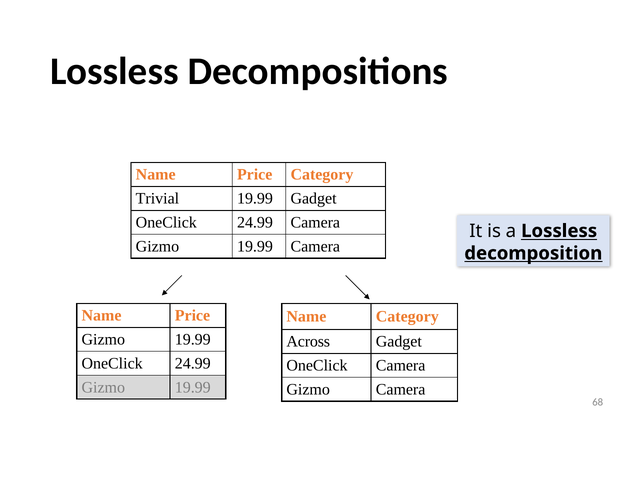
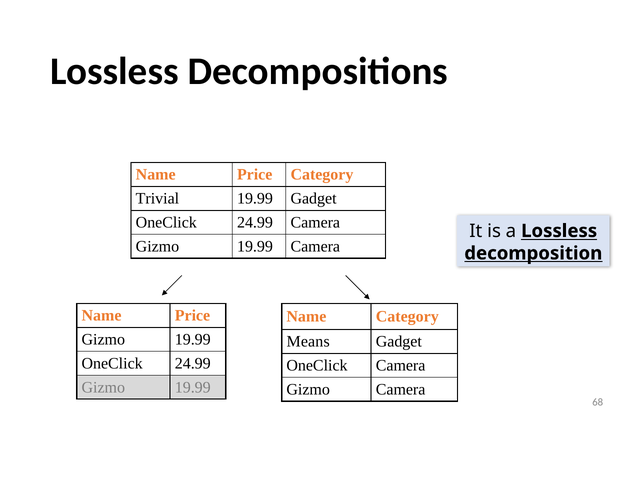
Across: Across -> Means (308, 342)
